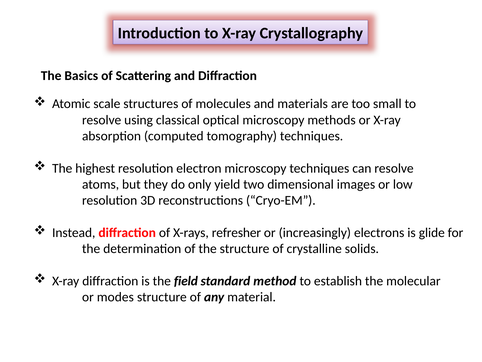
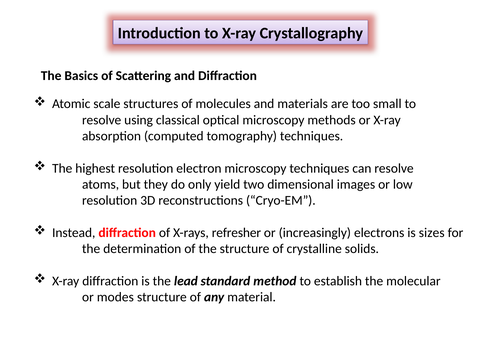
glide: glide -> sizes (432, 232)
field: field -> lead (186, 281)
